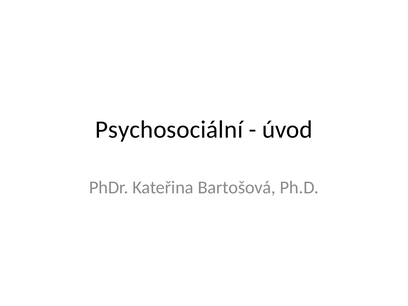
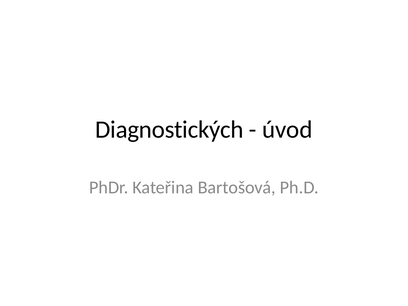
Psychosociální: Psychosociální -> Diagnostických (169, 130)
